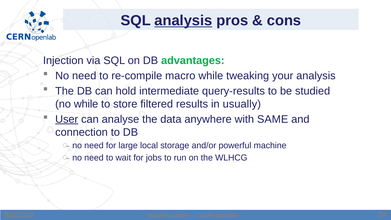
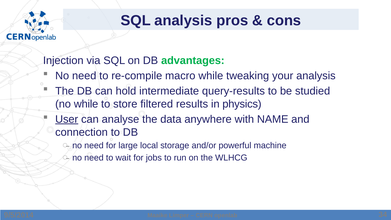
analysis underline: present -> none (183, 21)
usually: usually -> physics (242, 104)
SAME: SAME -> NAME (273, 119)
